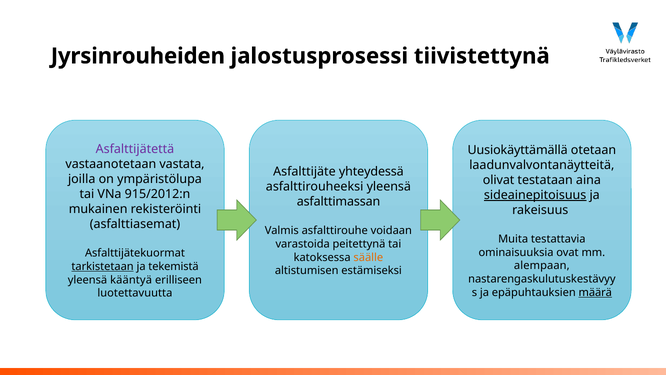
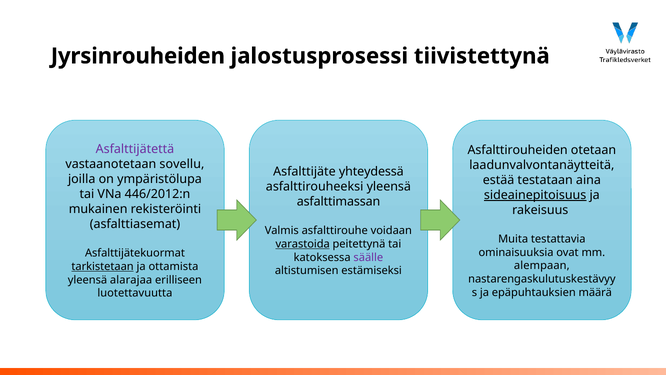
Uusiokäyttämällä: Uusiokäyttämällä -> Asfalttirouheiden (518, 150)
vastata: vastata -> sovellu (182, 164)
olivat: olivat -> estää (499, 180)
915/2012:n: 915/2012:n -> 446/2012:n (158, 194)
varastoida underline: none -> present (303, 244)
säälle colour: orange -> purple (368, 257)
tekemistä: tekemistä -> ottamista (173, 266)
kääntyä: kääntyä -> alarajaa (131, 280)
määrä underline: present -> none (595, 292)
